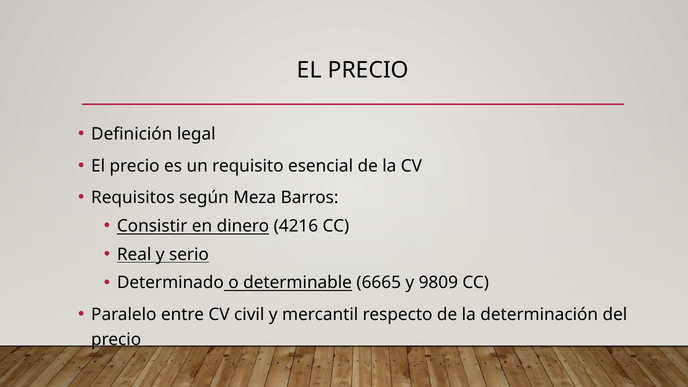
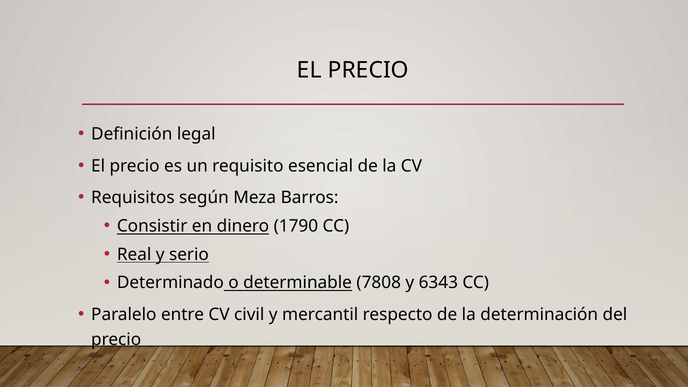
4216: 4216 -> 1790 (296, 226)
6665: 6665 -> 7808 (379, 283)
9809: 9809 -> 6343 (438, 283)
